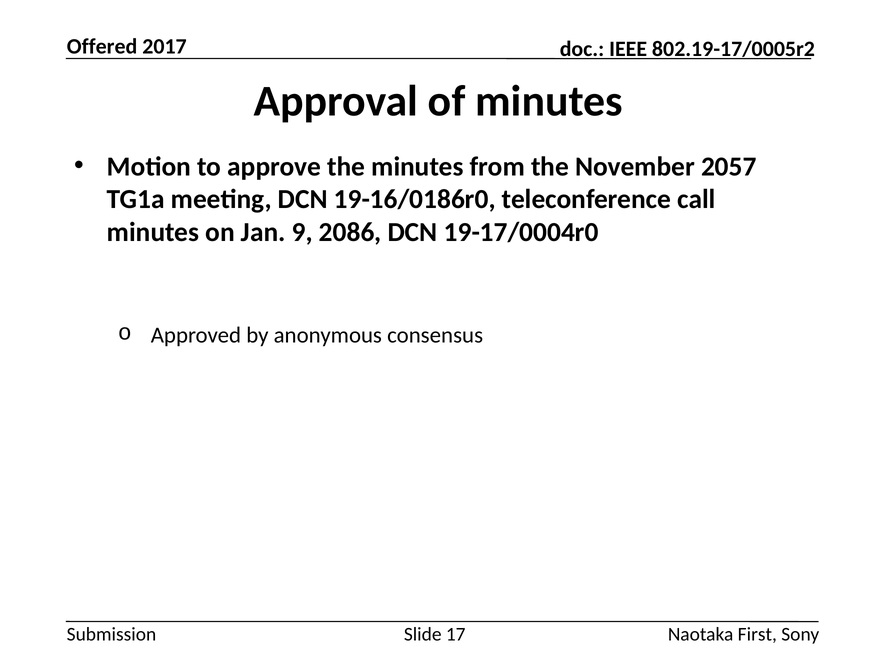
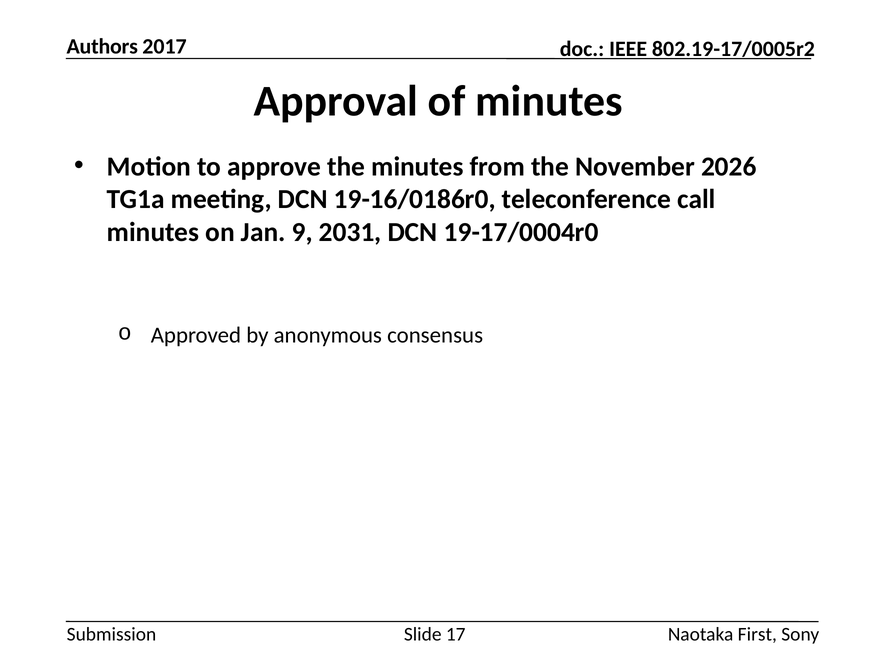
Offered: Offered -> Authors (102, 47)
2057: 2057 -> 2026 (729, 166)
2086: 2086 -> 2031 (350, 232)
